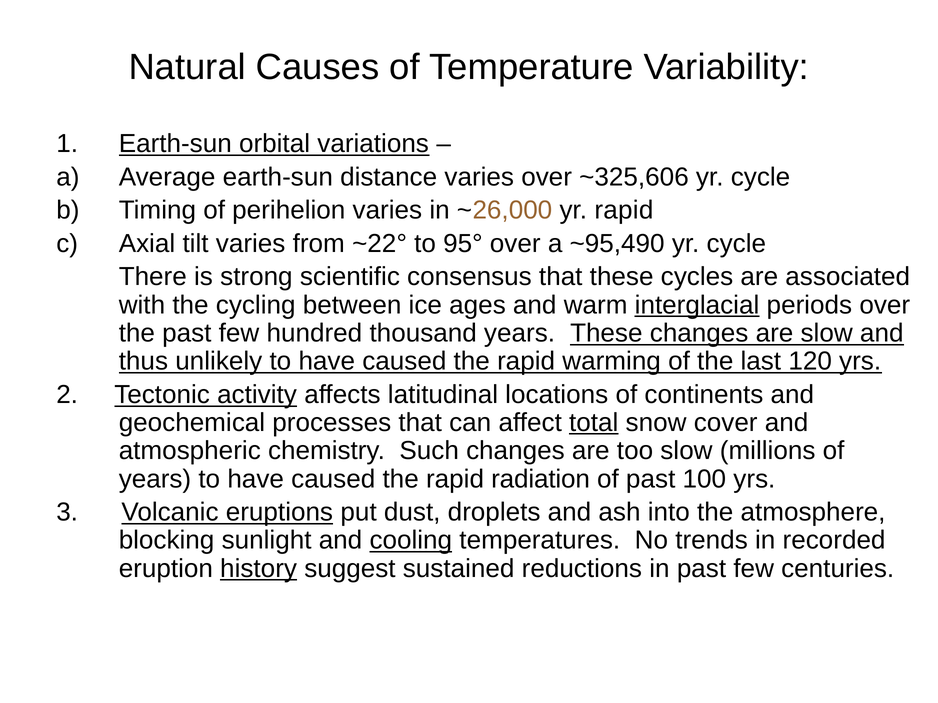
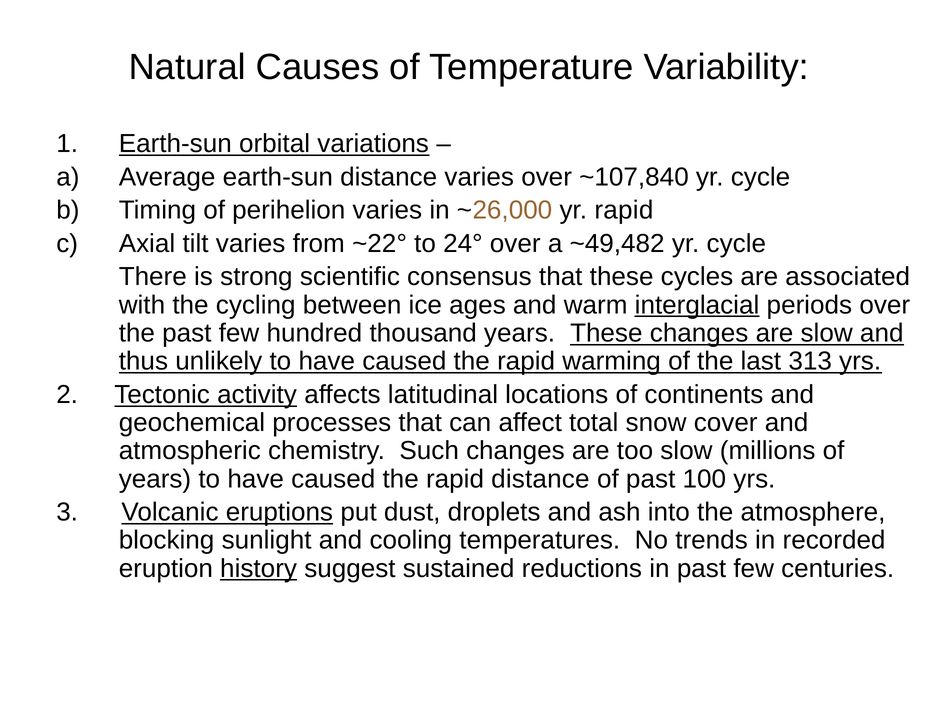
~325,606: ~325,606 -> ~107,840 (634, 177)
95°: 95° -> 24° (463, 244)
~95,490: ~95,490 -> ~49,482 (617, 244)
120: 120 -> 313 (810, 361)
total underline: present -> none (594, 423)
rapid radiation: radiation -> distance (540, 479)
cooling underline: present -> none (411, 541)
